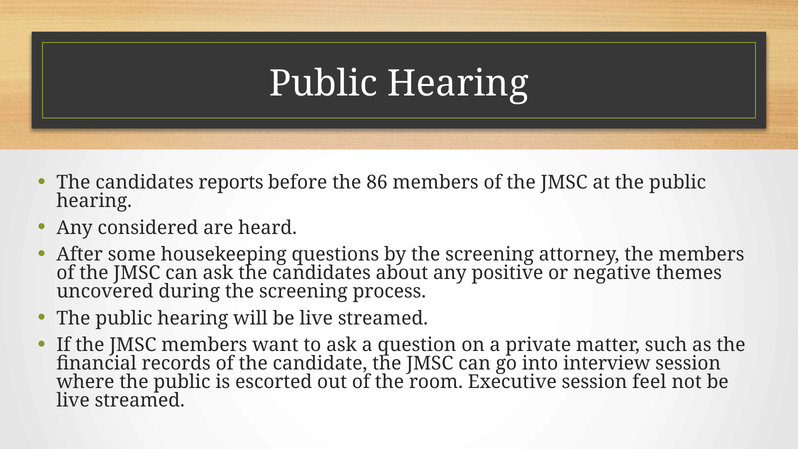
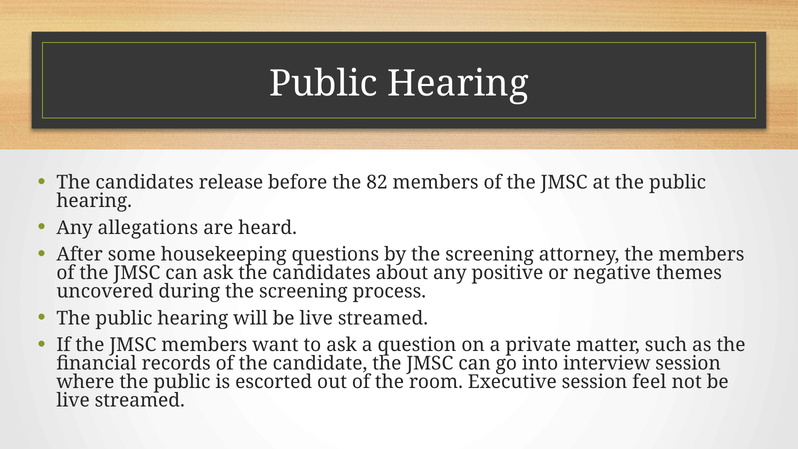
reports: reports -> release (231, 183)
86: 86 -> 82 (377, 183)
considered: considered -> allegations (148, 228)
